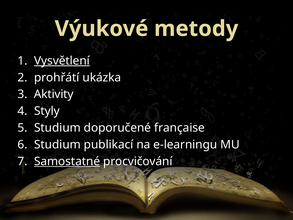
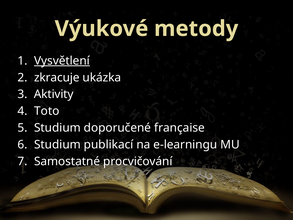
prohřátí: prohřátí -> zkracuje (57, 77)
Styly: Styly -> Toto (47, 111)
Samostatné underline: present -> none (67, 161)
